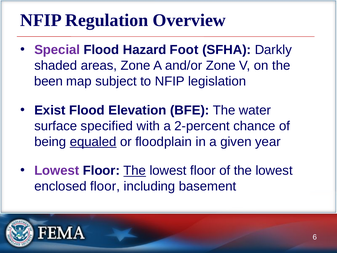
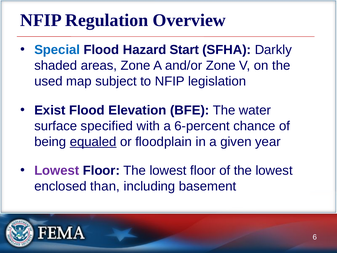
Special colour: purple -> blue (57, 50)
Foot: Foot -> Start (184, 50)
been: been -> used (48, 81)
2-percent: 2-percent -> 6-percent (202, 126)
The underline: present -> none (135, 170)
enclosed floor: floor -> than (105, 186)
